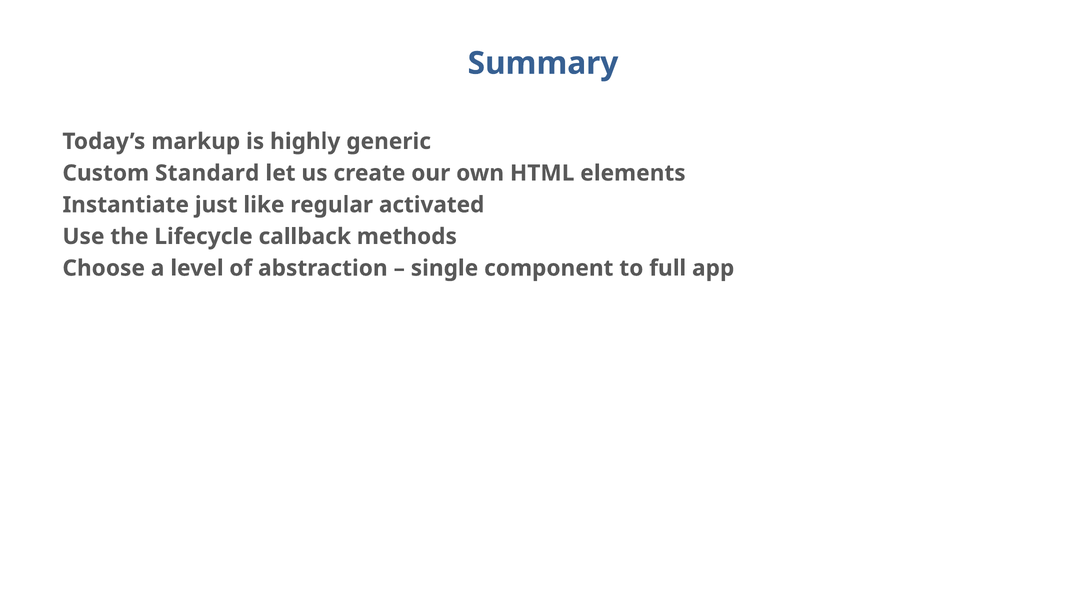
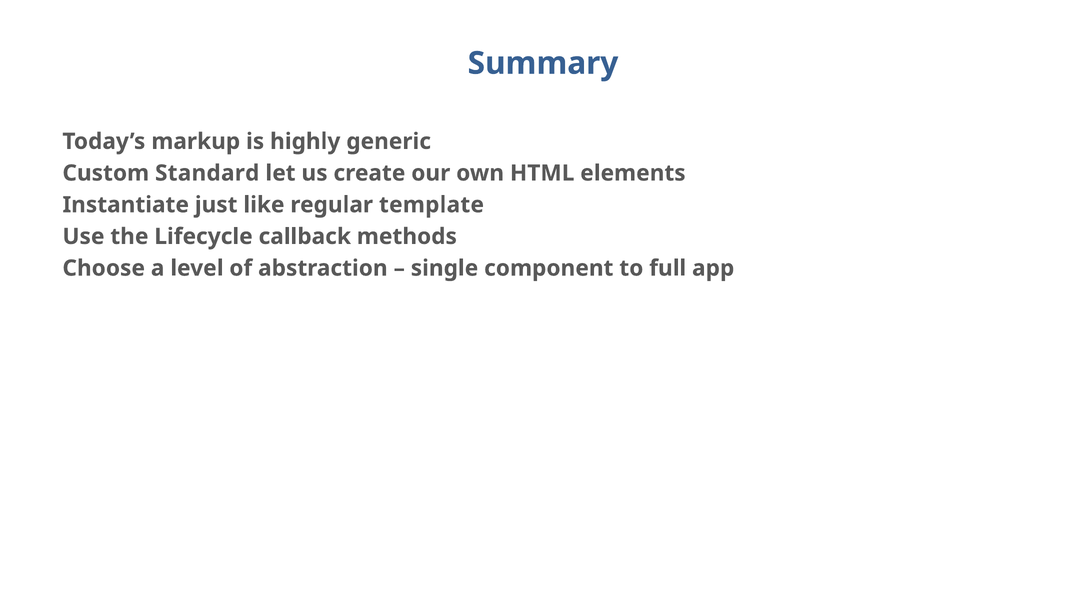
activated: activated -> template (431, 205)
